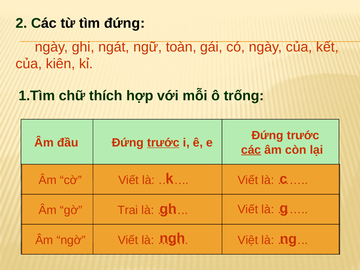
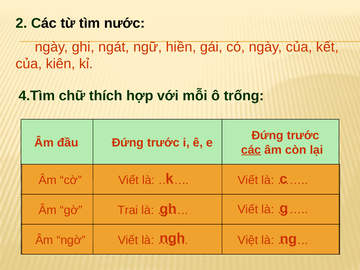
tìm đứng: đứng -> nước (125, 23)
toàn: toàn -> hiền (181, 47)
1.Tìm: 1.Tìm -> 4.Tìm (37, 96)
trước underline: present -> none (163, 143)
